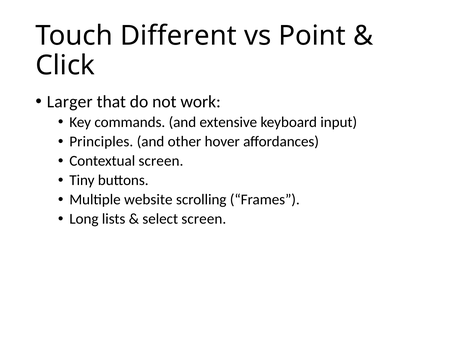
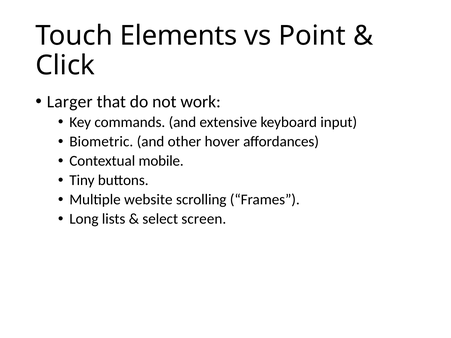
Different: Different -> Elements (179, 36)
Principles: Principles -> Biometric (101, 142)
Contextual screen: screen -> mobile (161, 161)
